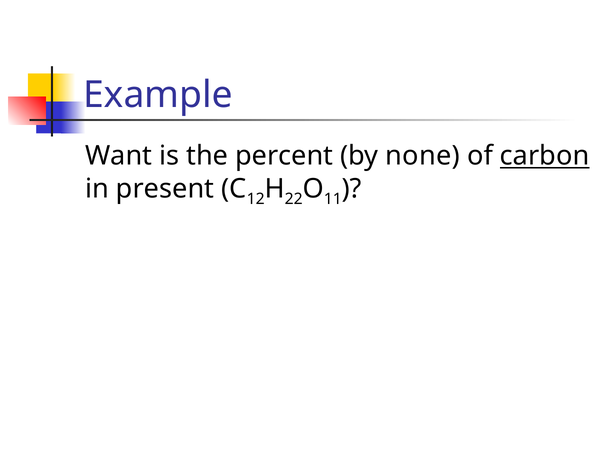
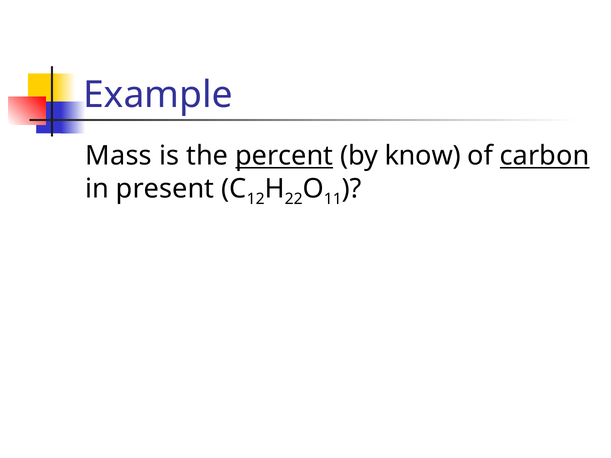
Want: Want -> Mass (119, 156)
percent underline: none -> present (284, 156)
none: none -> know (423, 156)
